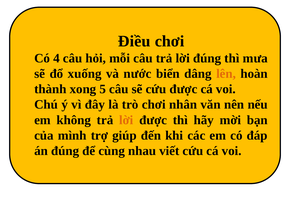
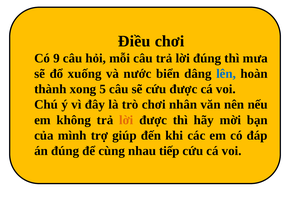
4: 4 -> 9 (57, 58)
lên colour: orange -> blue (226, 74)
viết: viết -> tiếp (169, 151)
